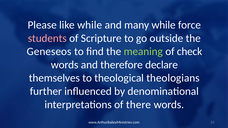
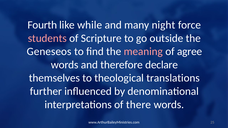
Please: Please -> Fourth (42, 25)
many while: while -> night (163, 25)
meaning colour: light green -> pink (143, 52)
check: check -> agree (190, 52)
theologians: theologians -> translations (173, 78)
